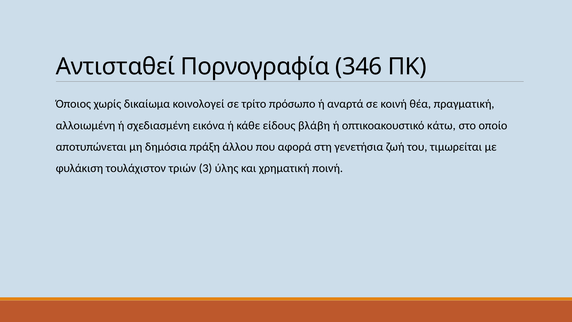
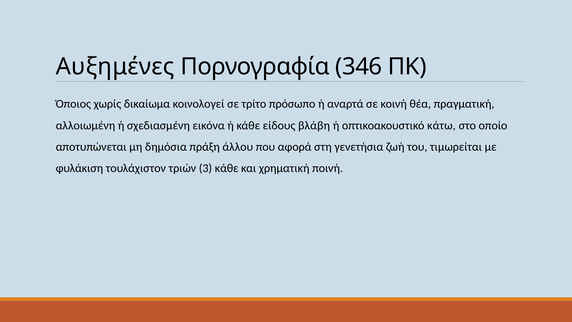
Αντισταθεί: Αντισταθεί -> Αυξημένες (115, 67)
3 ύλης: ύλης -> κάθε (227, 168)
